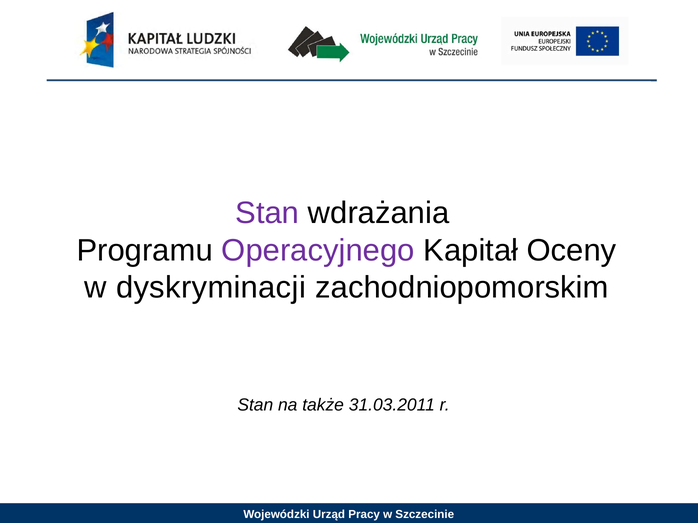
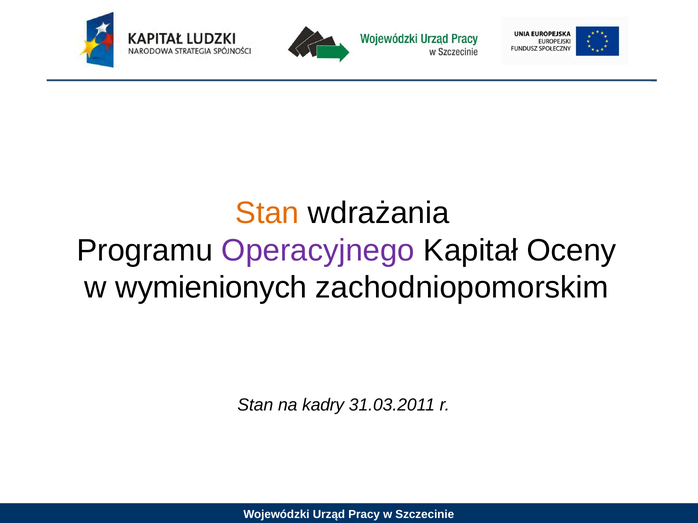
Stan colour: purple -> orange (267, 213)
dyskryminacji: dyskryminacji -> wymienionych (211, 288)
także: także -> kadry (323, 406)
